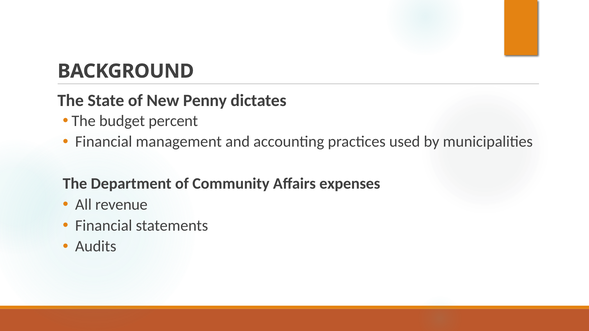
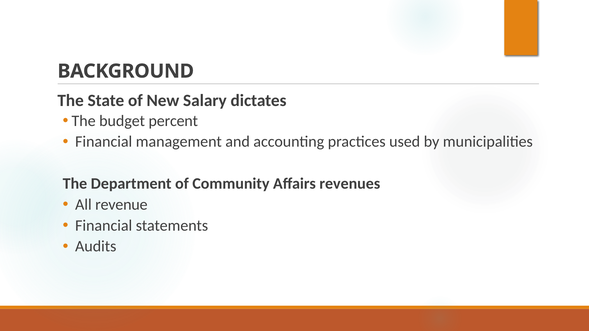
Penny: Penny -> Salary (205, 101)
expenses: expenses -> revenues (350, 184)
